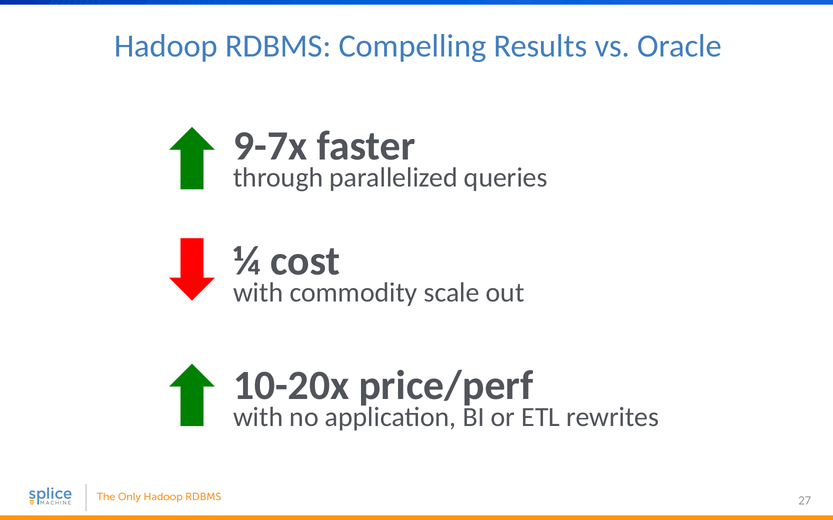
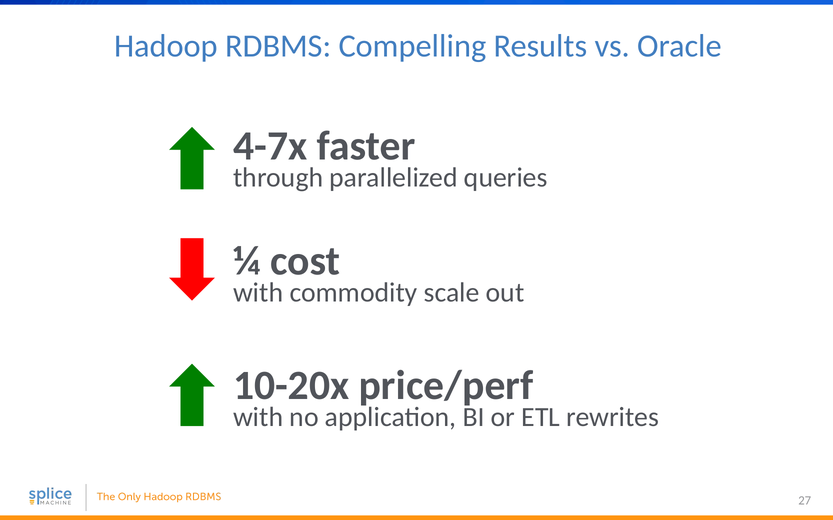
9-7x: 9-7x -> 4-7x (270, 146)
